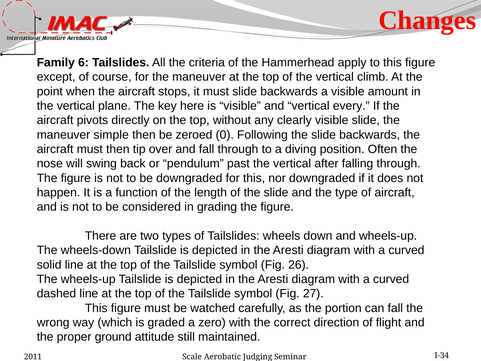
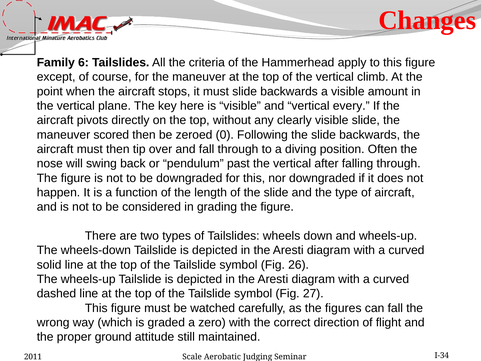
simple: simple -> scored (111, 135)
portion: portion -> figures (343, 308)
